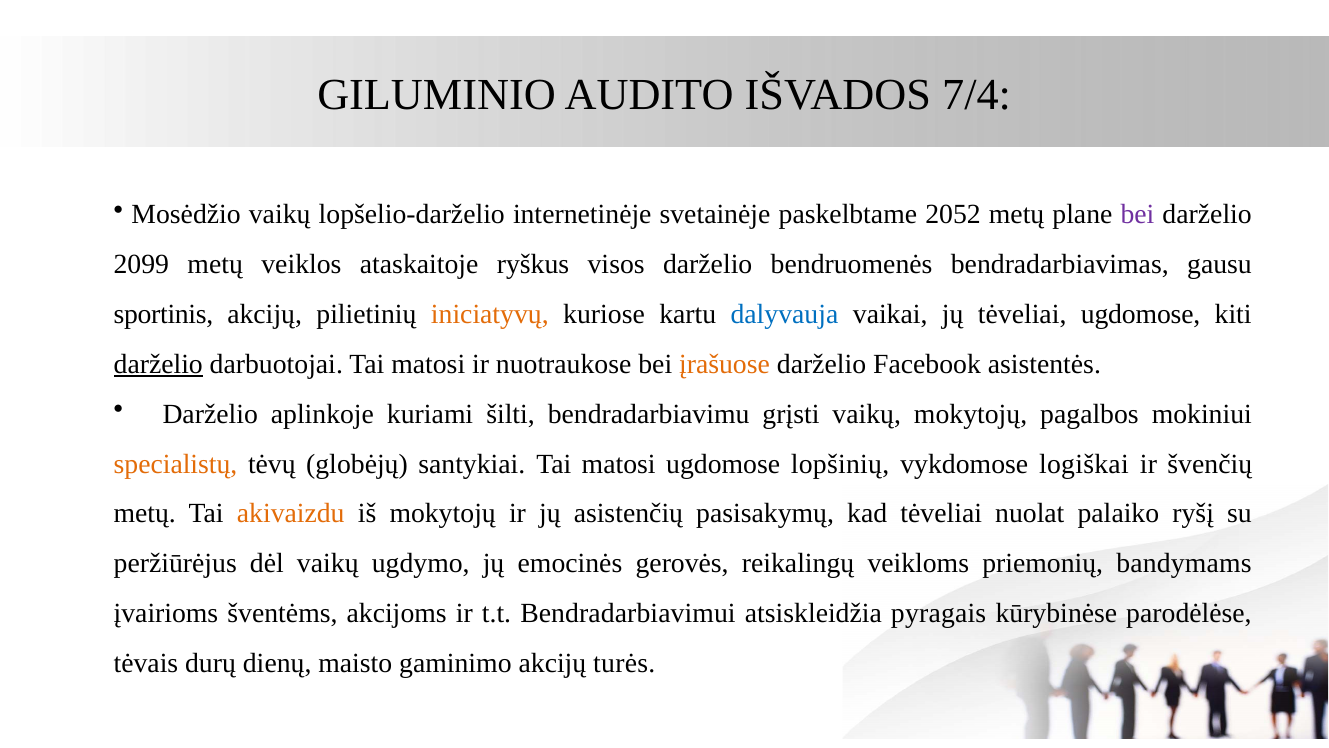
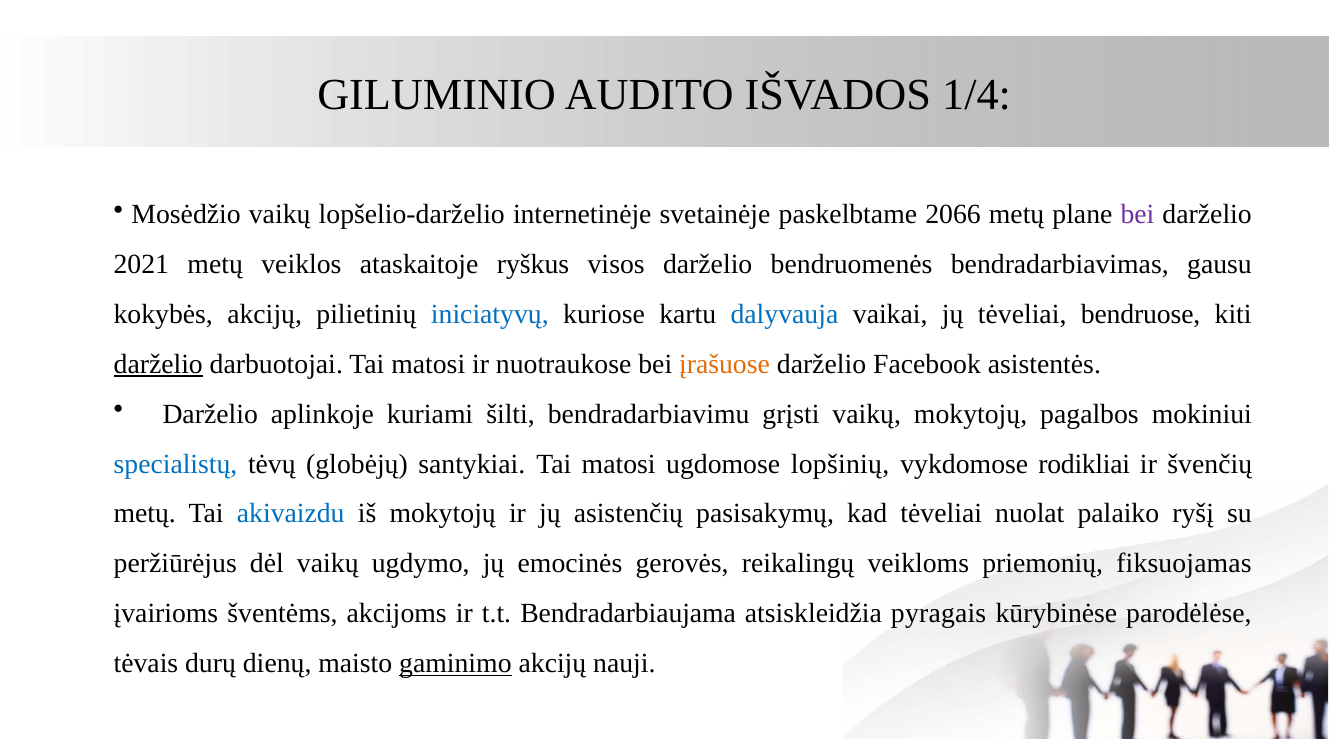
7/4: 7/4 -> 1/4 (977, 95)
2052: 2052 -> 2066 (953, 214)
2099: 2099 -> 2021 (141, 264)
sportinis: sportinis -> kokybės (163, 314)
iniciatyvų colour: orange -> blue (490, 314)
tėveliai ugdomose: ugdomose -> bendruose (1141, 314)
specialistų colour: orange -> blue (176, 464)
logiškai: logiškai -> rodikliai (1084, 464)
akivaizdu colour: orange -> blue (291, 514)
bandymams: bandymams -> fiksuojamas (1184, 563)
Bendradarbiavimui: Bendradarbiavimui -> Bendradarbiaujama (628, 613)
gaminimo underline: none -> present (455, 663)
turės: turės -> nauji (624, 663)
